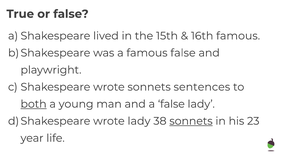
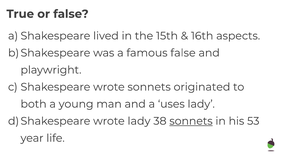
16th famous: famous -> aspects (238, 36)
sentences: sentences -> originated (202, 87)
both underline: present -> none (34, 104)
a false: false -> uses (171, 104)
23: 23 -> 53 (253, 121)
